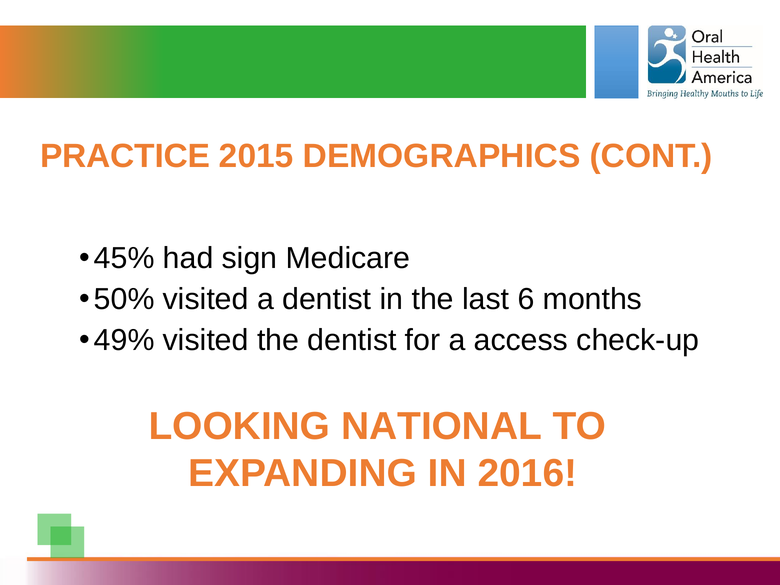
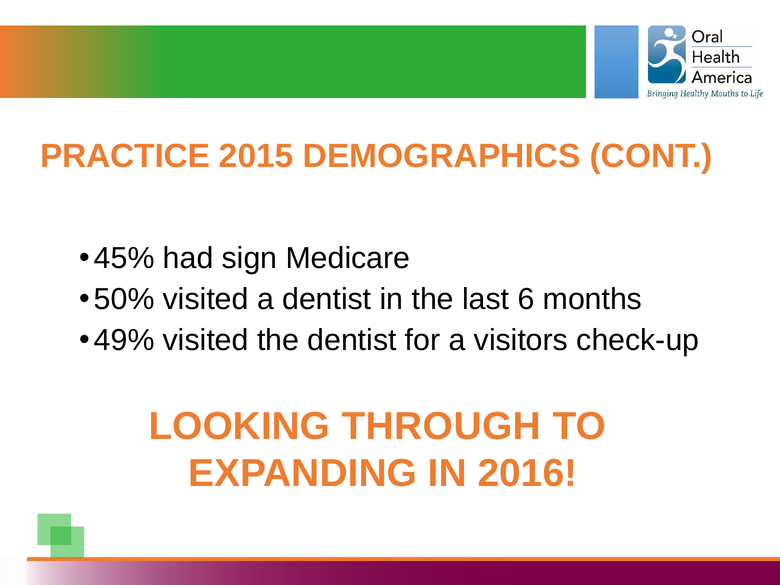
access: access -> visitors (521, 340)
NATIONAL: NATIONAL -> THROUGH (441, 426)
